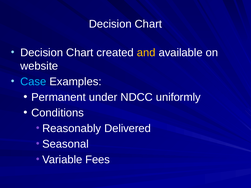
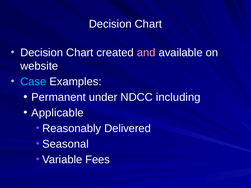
and colour: yellow -> pink (146, 53)
uniformly: uniformly -> including (178, 97)
Conditions: Conditions -> Applicable (58, 113)
